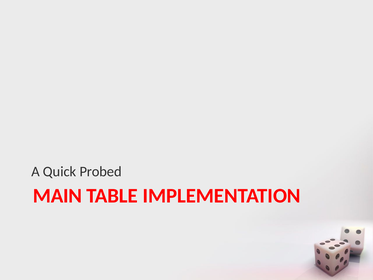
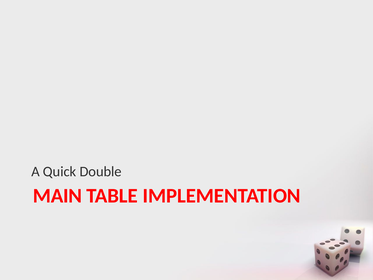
Probed: Probed -> Double (101, 171)
